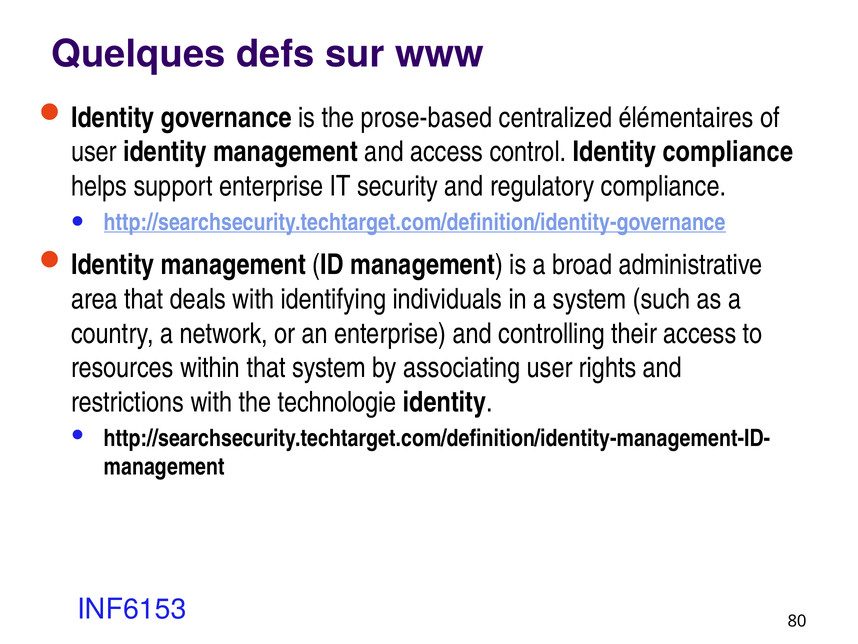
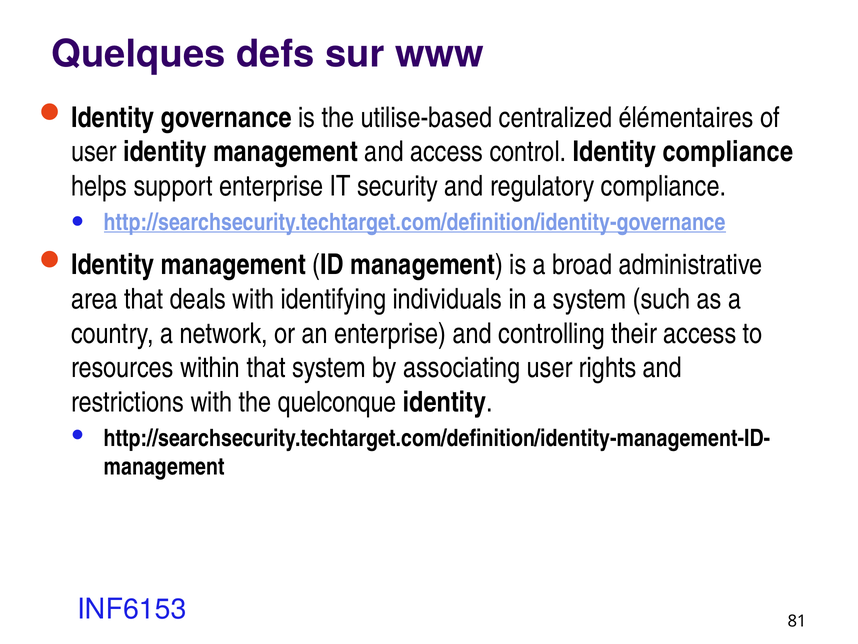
prose-based: prose-based -> utilise-based (427, 118)
technologie: technologie -> quelconque (337, 402)
80: 80 -> 81 (797, 621)
